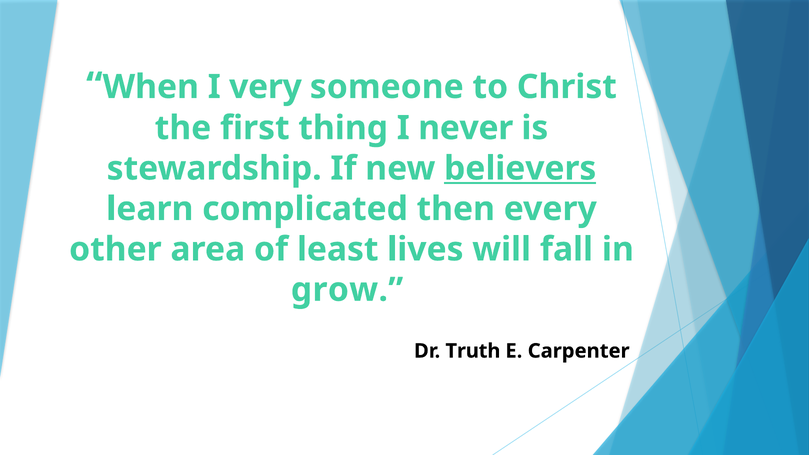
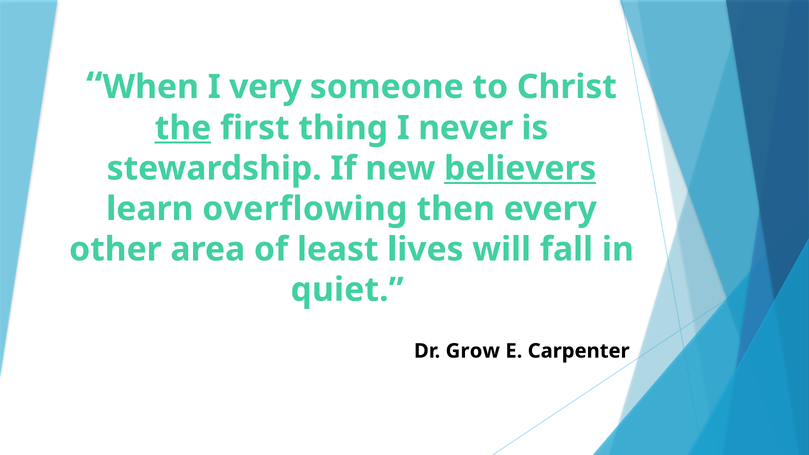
the underline: none -> present (183, 128)
complicated: complicated -> overflowing (305, 209)
grow: grow -> quiet (347, 290)
Truth: Truth -> Grow (473, 351)
